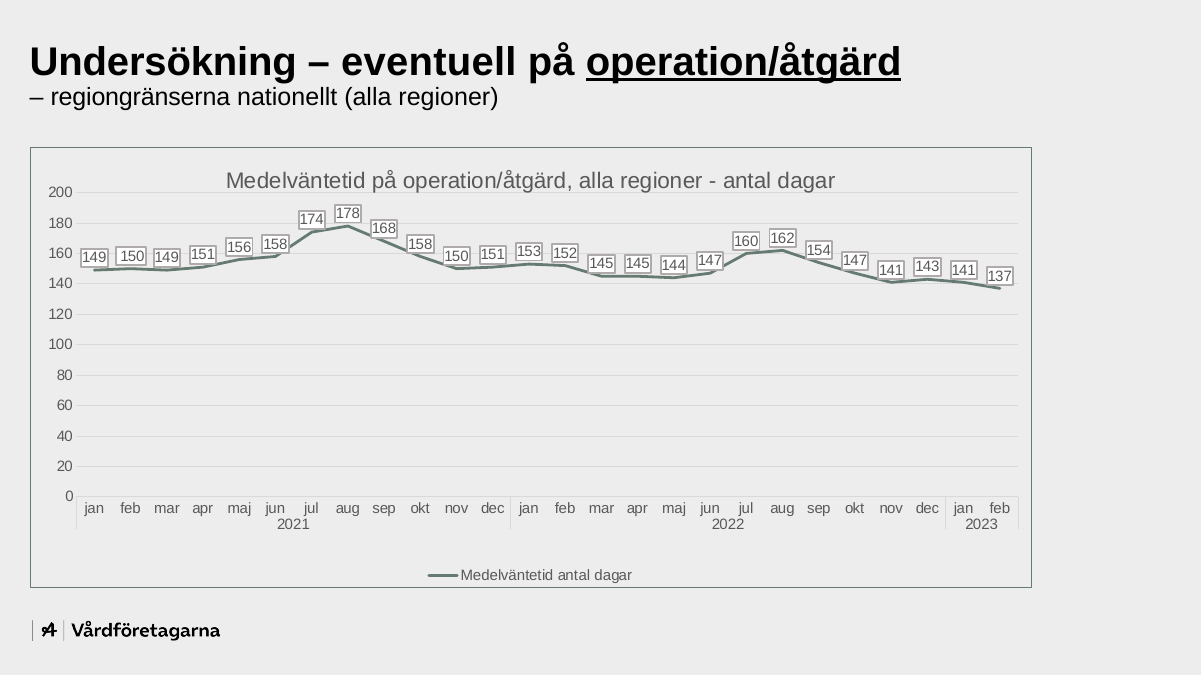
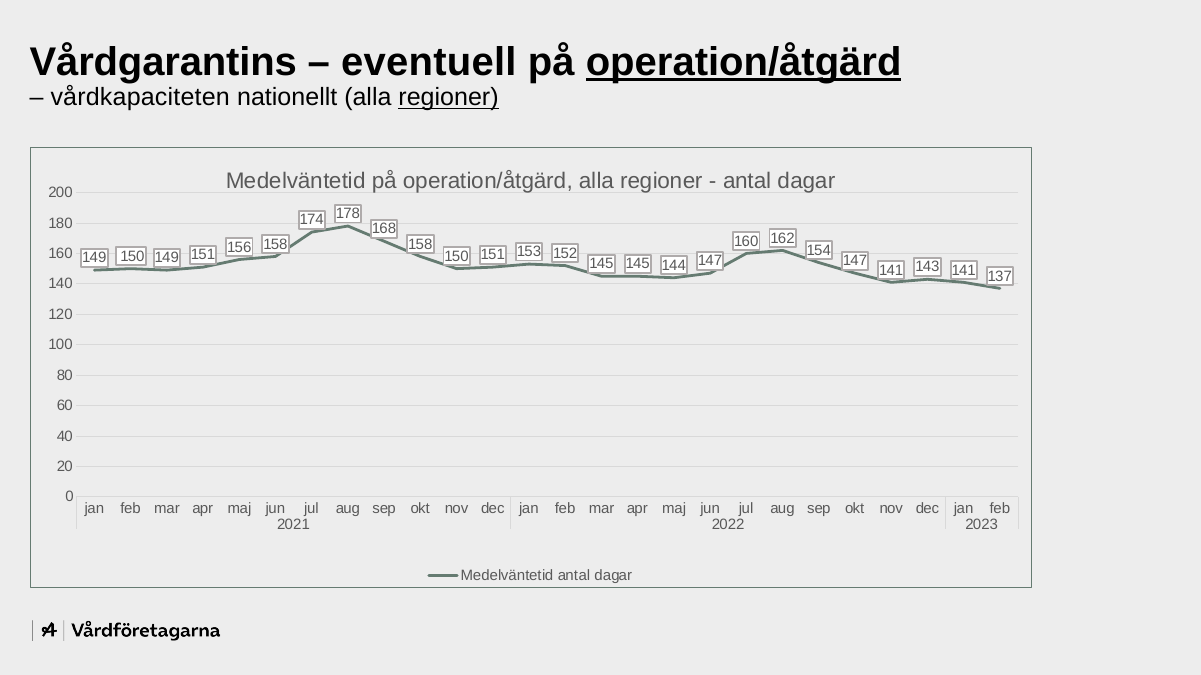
Undersökning: Undersökning -> Vårdgarantins (163, 63)
regiongränserna: regiongränserna -> vårdkapaciteten (140, 98)
regioner underline: none -> present (449, 98)
